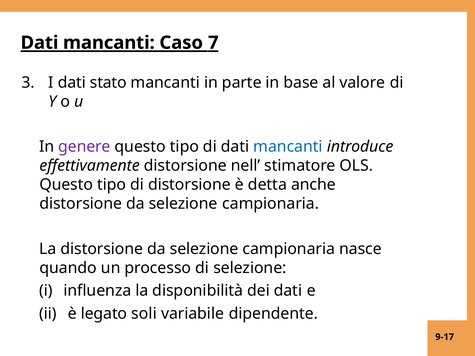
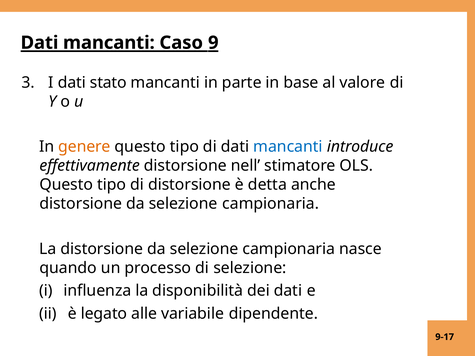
7: 7 -> 9 (213, 43)
genere colour: purple -> orange (84, 147)
soli: soli -> alle (144, 314)
